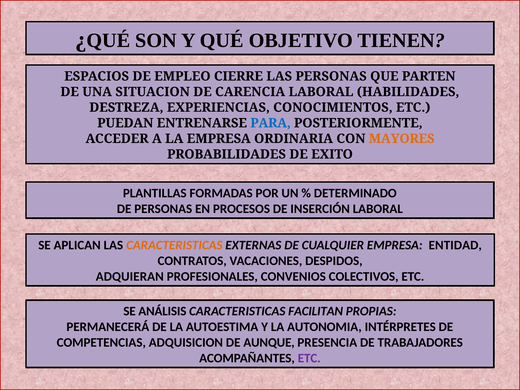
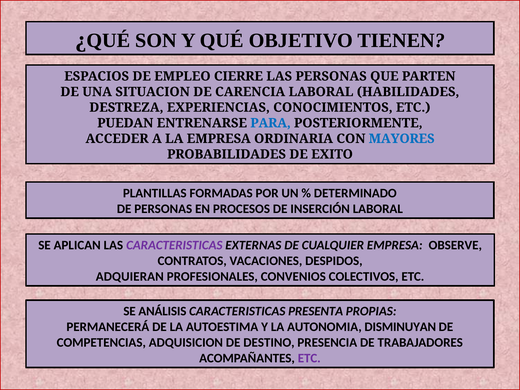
MAYORES colour: orange -> blue (402, 139)
CARACTERISTICAS colour: orange -> purple (174, 245)
ENTIDAD: ENTIDAD -> OBSERVE (455, 245)
FACILITAN: FACILITAN -> PRESENTA (316, 311)
INTÉRPRETES: INTÉRPRETES -> DISMINUYAN (400, 327)
AUNQUE: AUNQUE -> DESTINO (269, 343)
